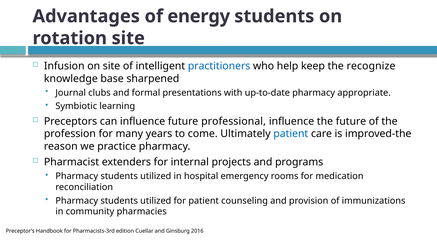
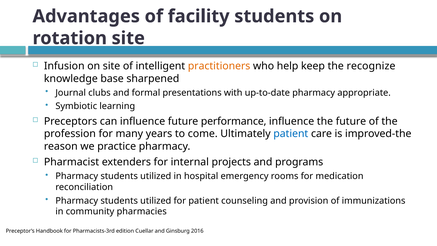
energy: energy -> facility (199, 16)
practitioners colour: blue -> orange (219, 66)
professional: professional -> performance (234, 121)
